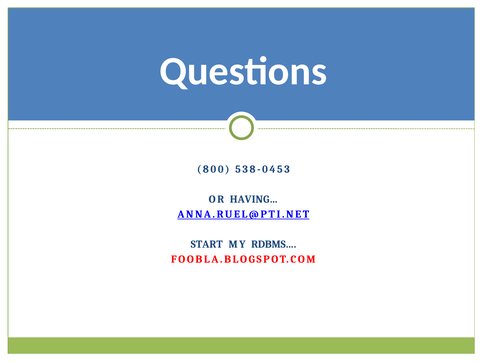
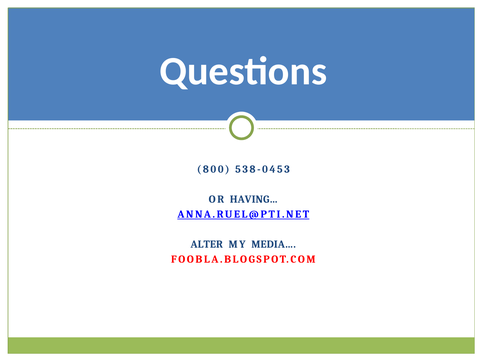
START: START -> ALTER (207, 244)
RDBMS…: RDBMS… -> MEDIA… (274, 244)
